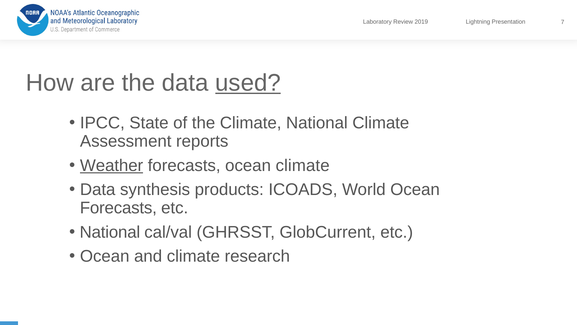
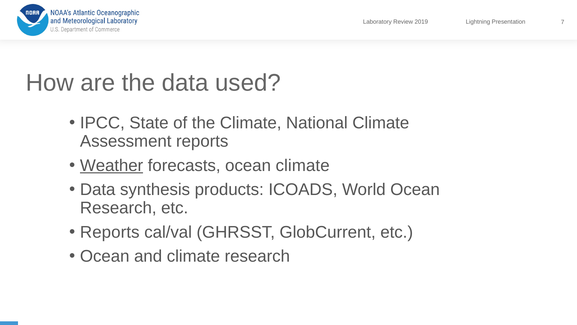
used underline: present -> none (248, 83)
Forecasts: Forecasts -> Research (118, 208)
National: National -> Reports (110, 232)
